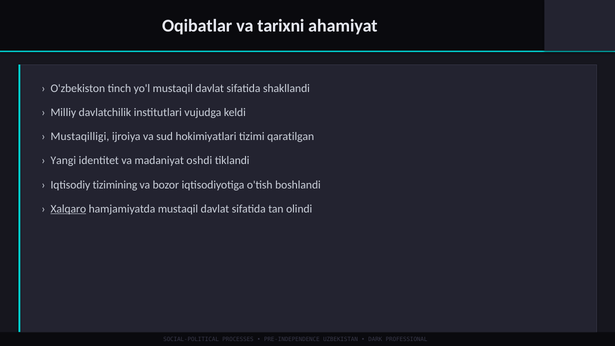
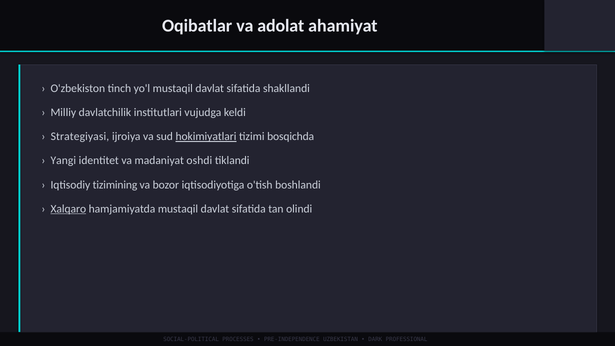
tarixni: tarixni -> adolat (281, 26)
Mustaqilligi: Mustaqilligi -> Strategiyasi (80, 137)
hokimiyatlari underline: none -> present (206, 137)
qaratilgan: qaratilgan -> bosqichda (291, 137)
